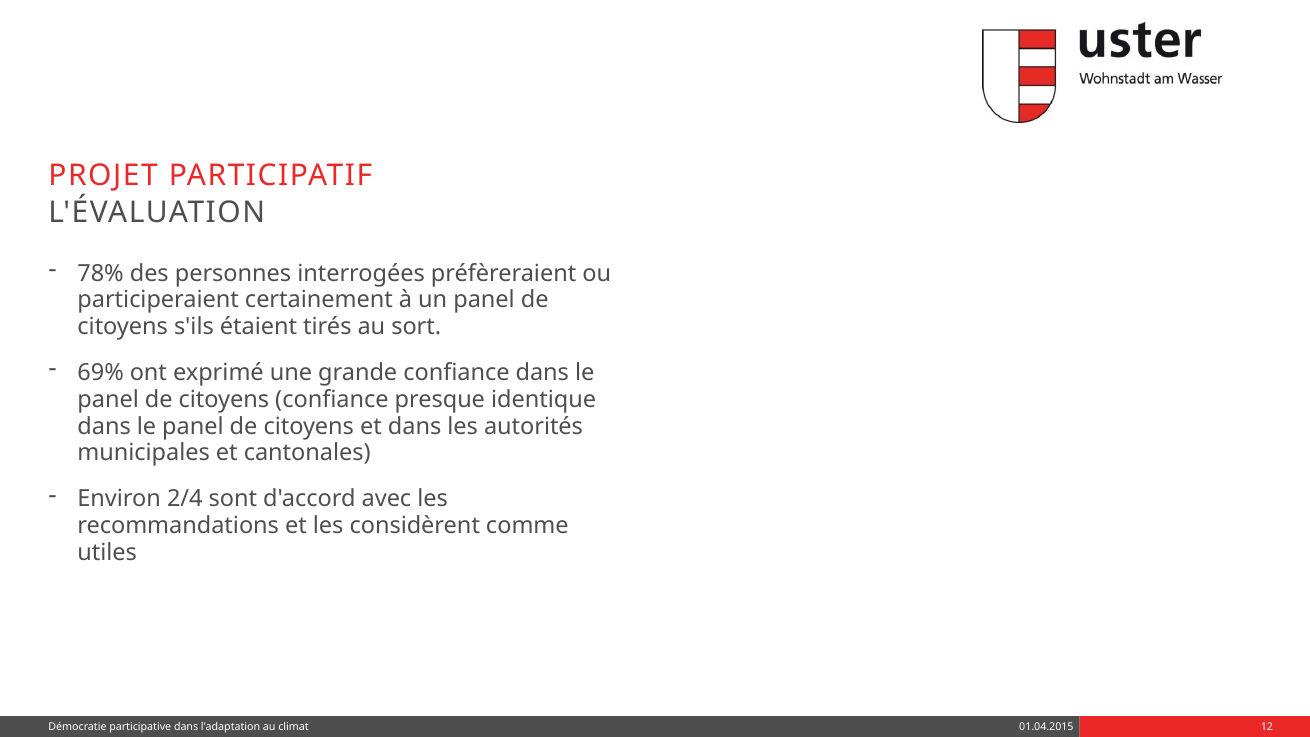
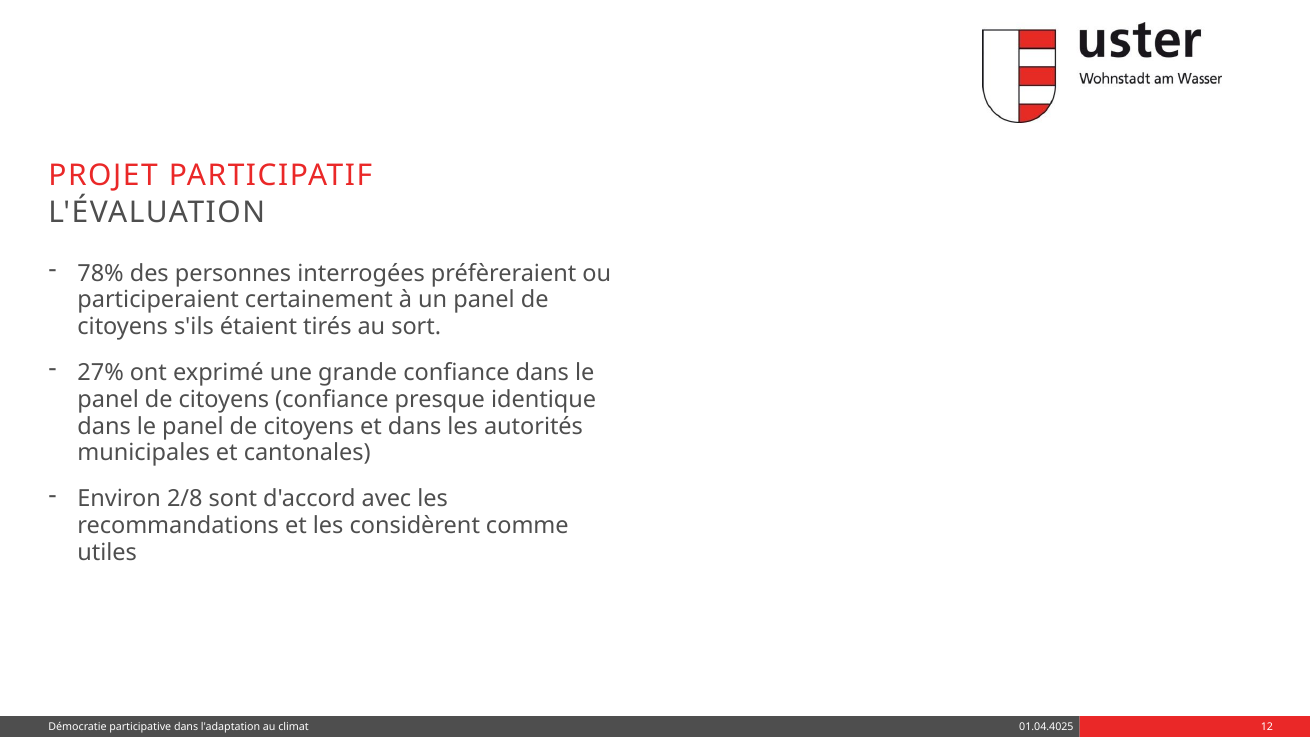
69%: 69% -> 27% (101, 373)
2/4: 2/4 -> 2/8 (185, 499)
01.04.2015: 01.04.2015 -> 01.04.4025 (1046, 727)
